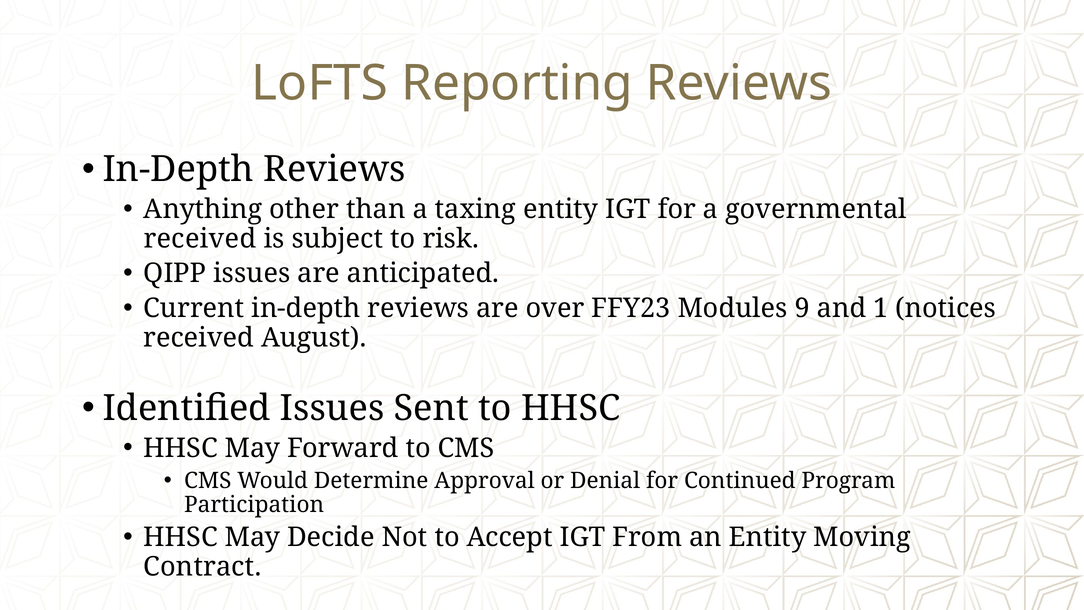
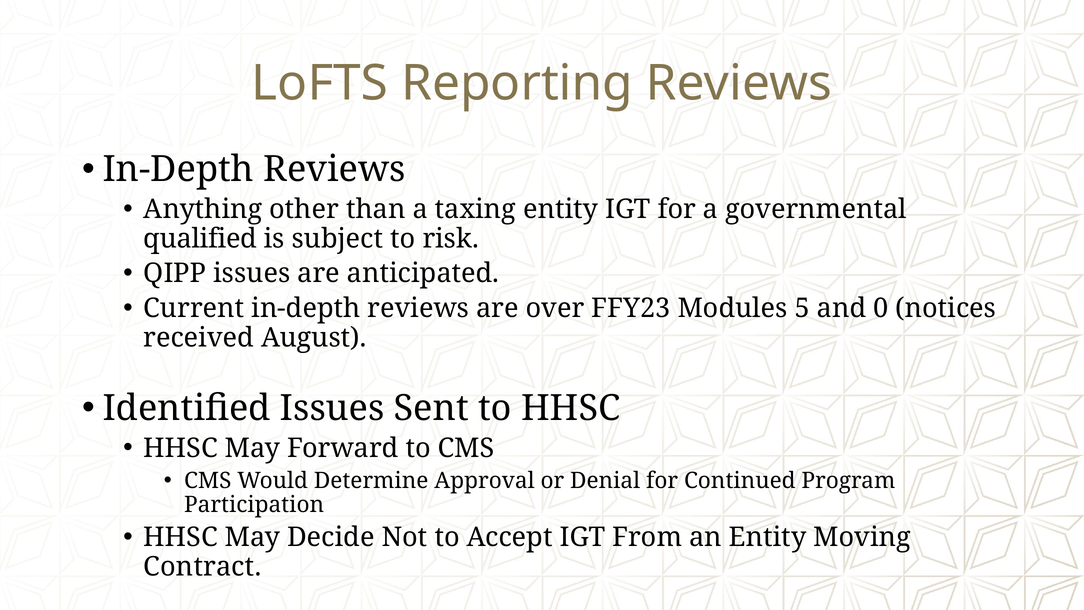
received: received -> qualified (200, 239)
9: 9 -> 5 (802, 308)
1: 1 -> 0 (881, 308)
